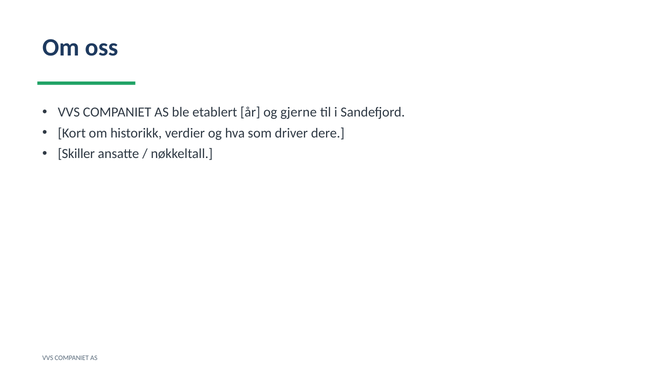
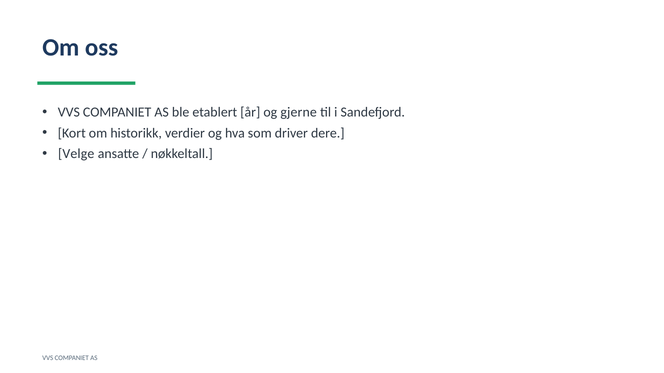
Skiller: Skiller -> Velge (76, 154)
